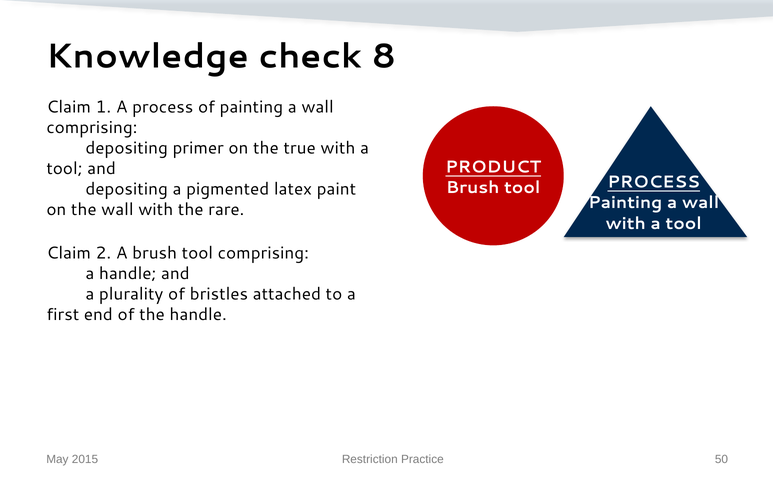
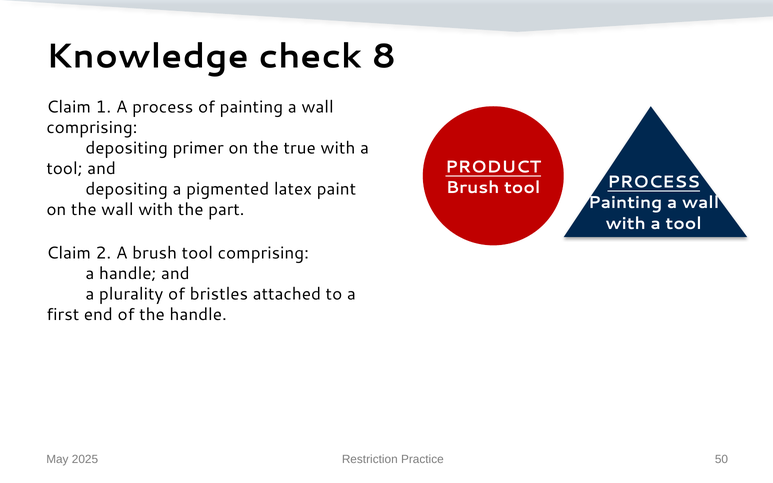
rare: rare -> part (226, 210)
2015: 2015 -> 2025 (85, 460)
